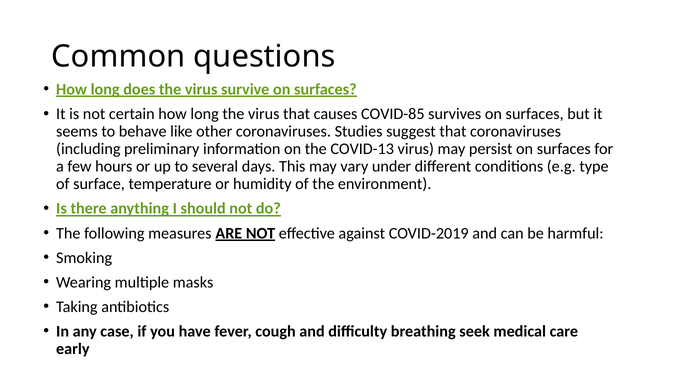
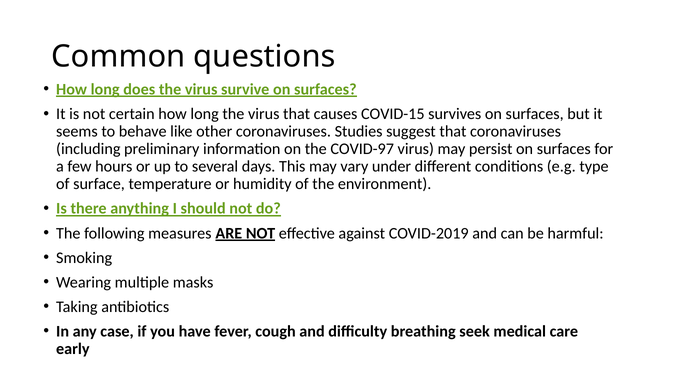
COVID-85: COVID-85 -> COVID-15 (393, 114)
COVID-13: COVID-13 -> COVID-97 (362, 149)
